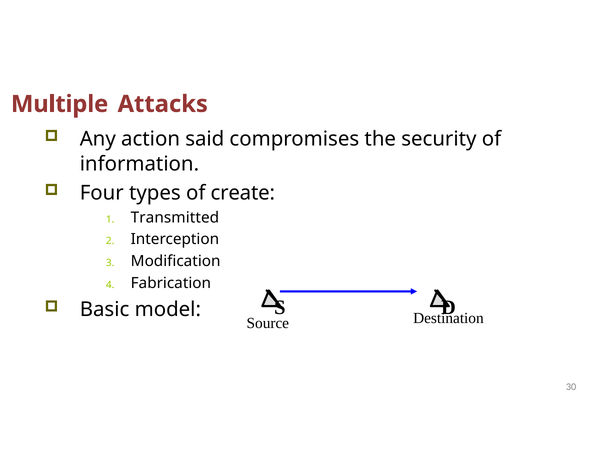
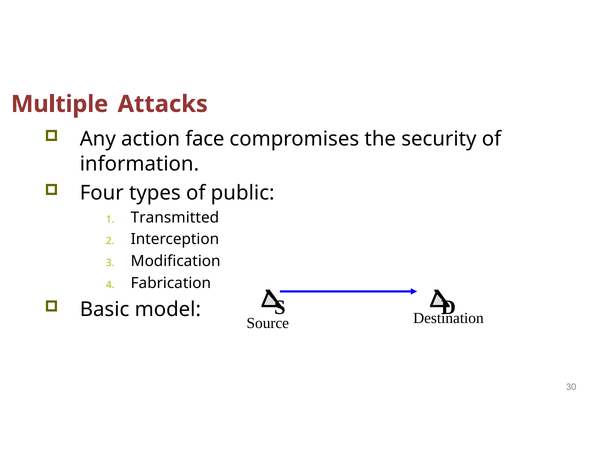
said: said -> face (205, 139)
create: create -> public (243, 193)
